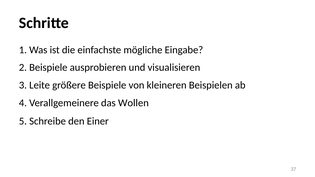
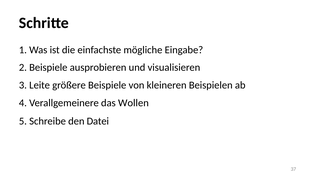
Einer: Einer -> Datei (98, 121)
